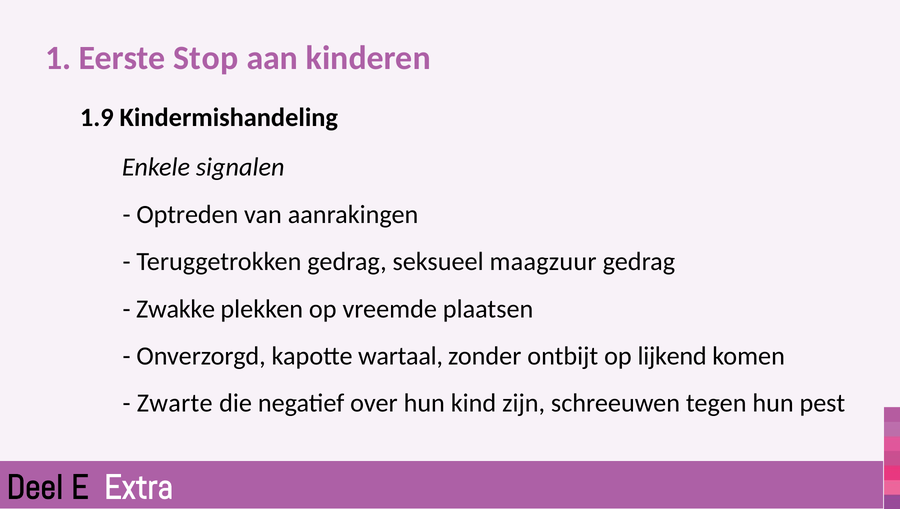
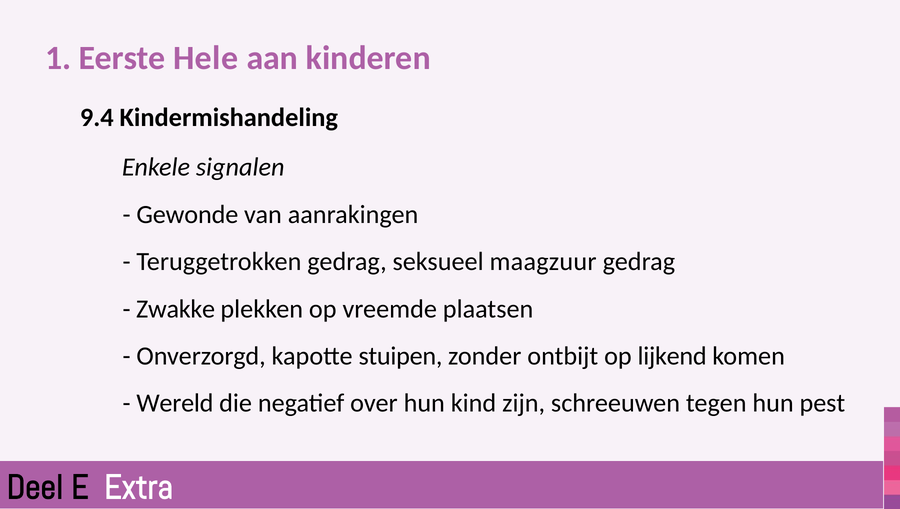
Stop: Stop -> Hele (206, 58)
1.9: 1.9 -> 9.4 (97, 117)
Optreden: Optreden -> Gewonde (187, 214)
wartaal: wartaal -> stuipen (400, 356)
Zwarte: Zwarte -> Wereld (175, 403)
